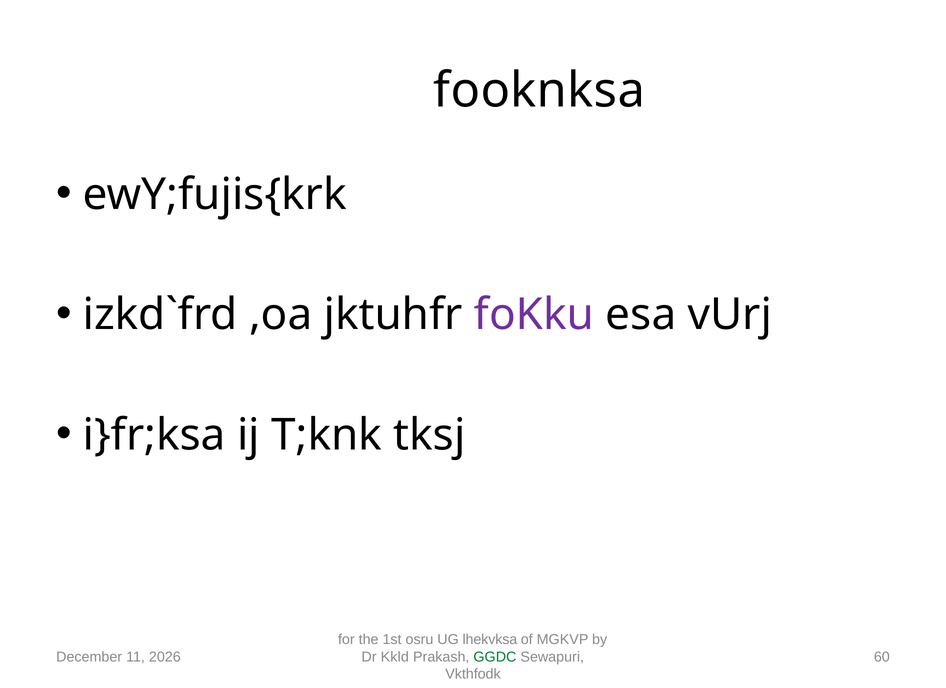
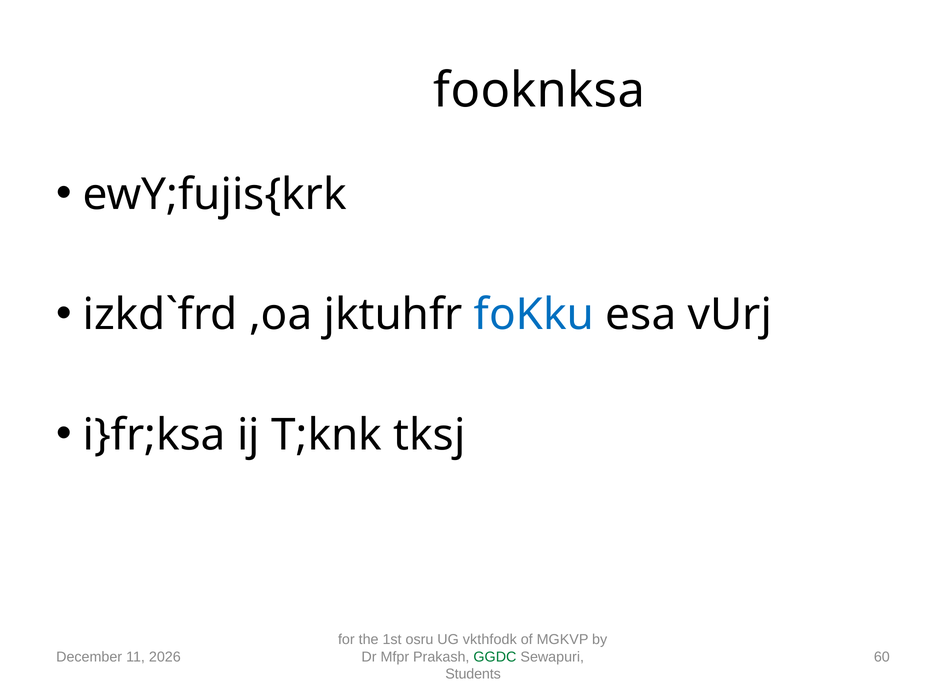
foKku colour: purple -> blue (534, 315)
lhekvksa: lhekvksa -> vkthfodk (490, 640)
Kkld: Kkld -> Mfpr (395, 657)
Vkthfodk: Vkthfodk -> Students (473, 674)
